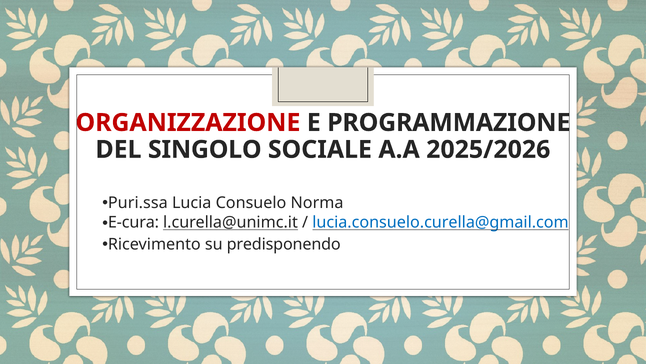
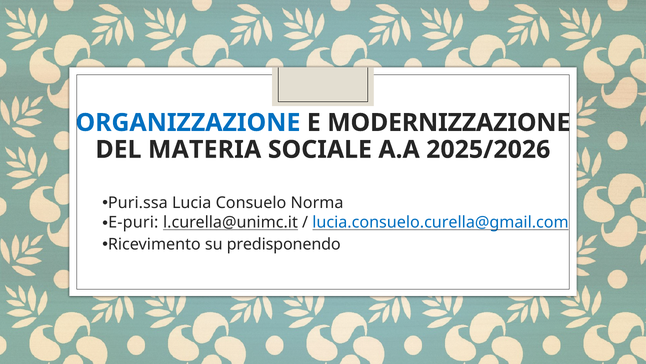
ORGANIZZAZIONE colour: red -> blue (188, 122)
PROGRAMMAZIONE: PROGRAMMAZIONE -> MODERNIZZAZIONE (449, 122)
SINGOLO: SINGOLO -> MATERIA (205, 149)
E-cura: E-cura -> E-puri (133, 222)
